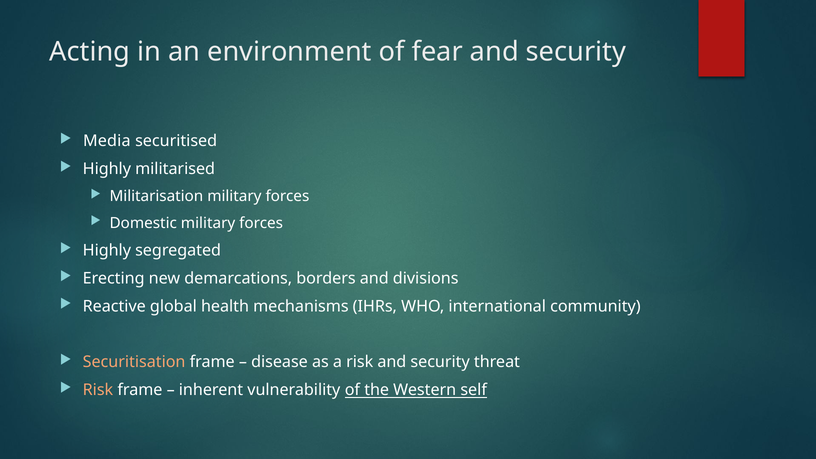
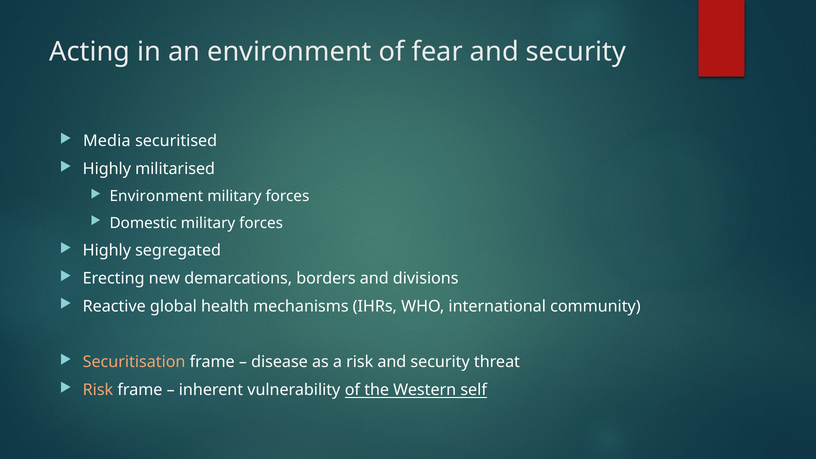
Militarisation: Militarisation -> Environment (156, 196)
